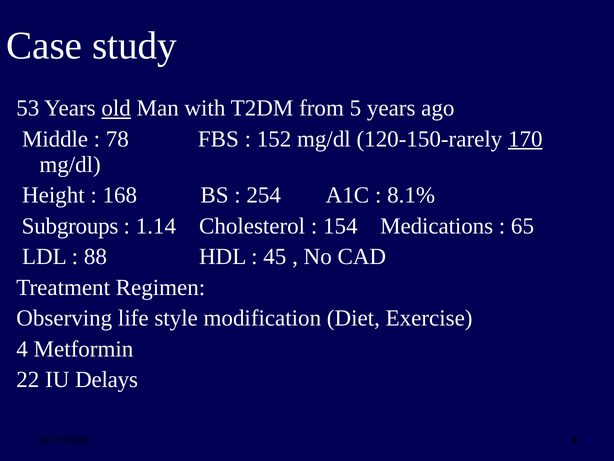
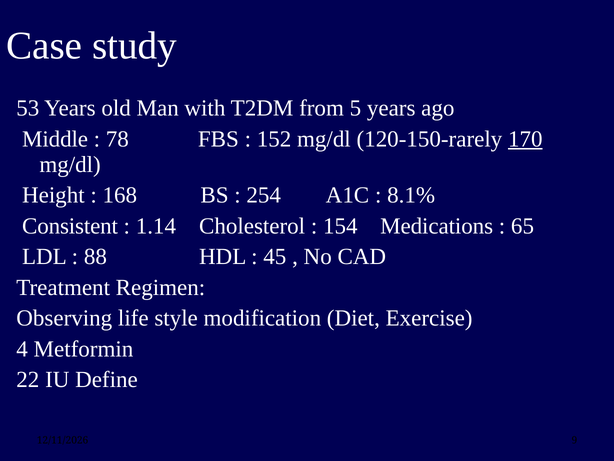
old underline: present -> none (116, 108)
Subgroups: Subgroups -> Consistent (70, 226)
Delays: Delays -> Define (106, 379)
